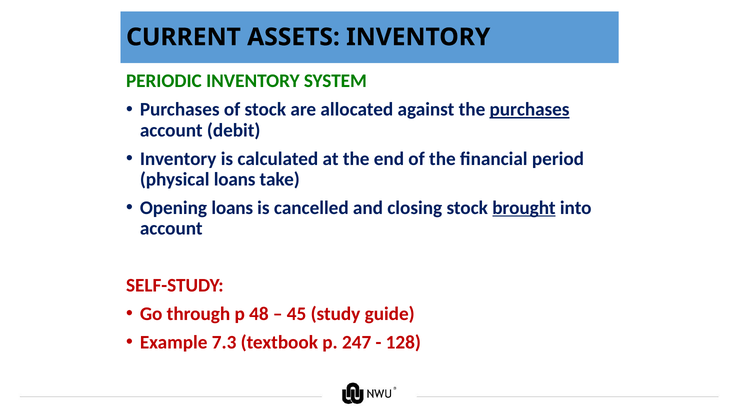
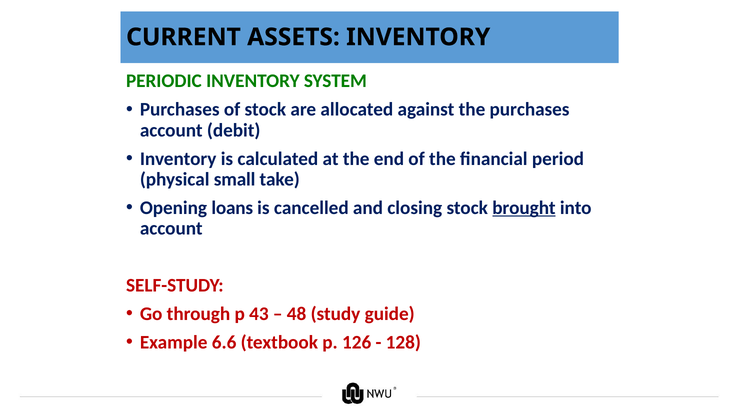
purchases underline: present -> none (530, 110)
physical loans: loans -> small (235, 179)
48: 48 -> 43 (259, 314)
45: 45 -> 48 (297, 314)
7.3: 7.3 -> 6.6 (224, 342)
247: 247 -> 126 (357, 342)
